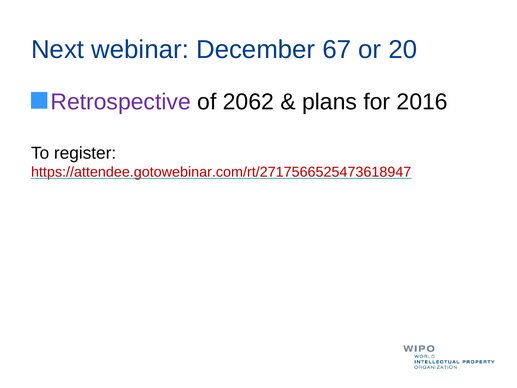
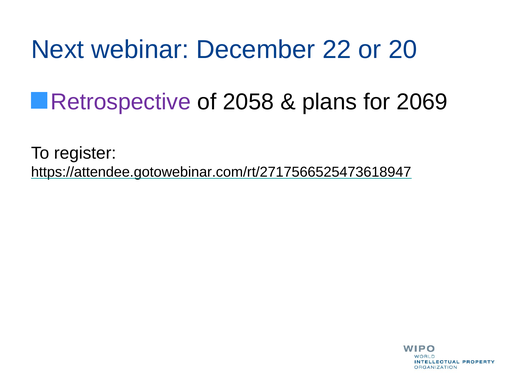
67: 67 -> 22 (337, 50)
2062: 2062 -> 2058 (248, 102)
2016: 2016 -> 2069 (422, 102)
https://attendee.gotowebinar.com/rt/2717566525473618947 colour: red -> black (221, 172)
